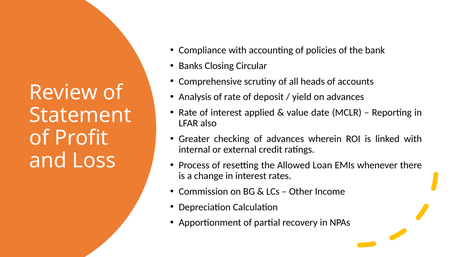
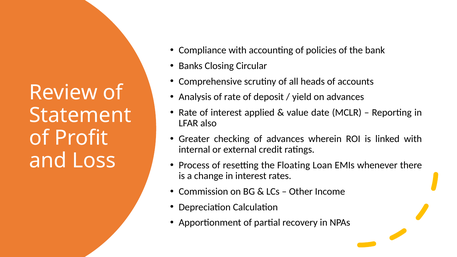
Allowed: Allowed -> Floating (294, 165)
